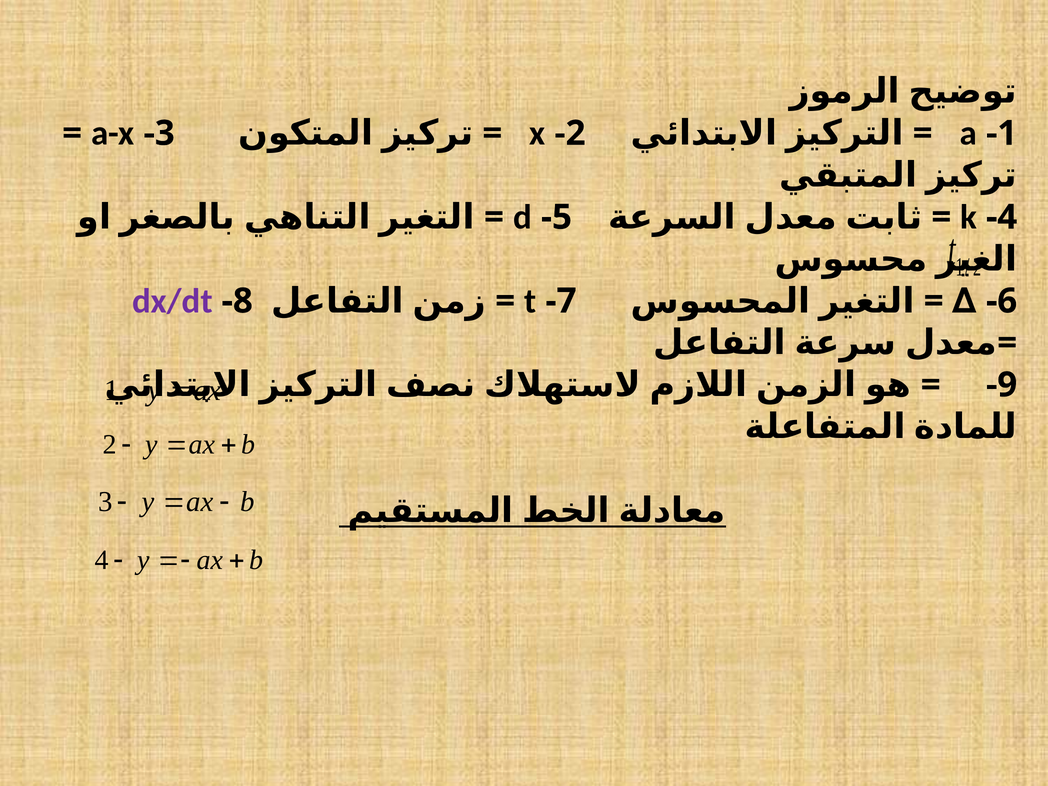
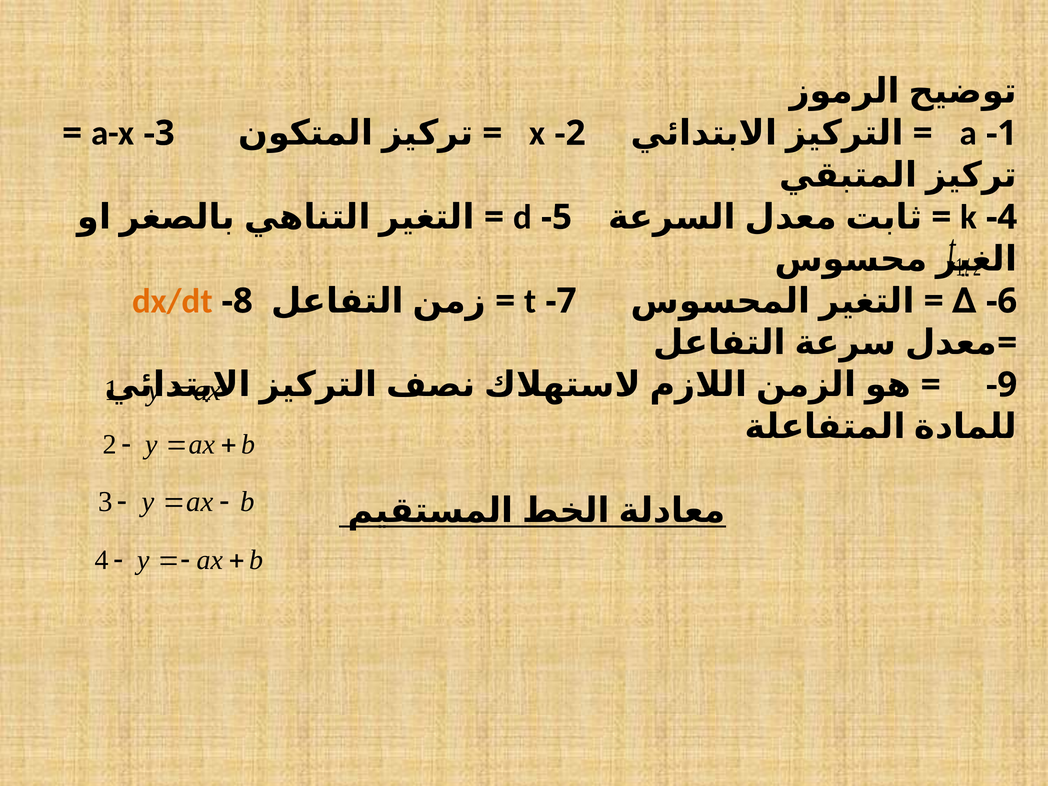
dx/dt colour: purple -> orange (172, 301)
